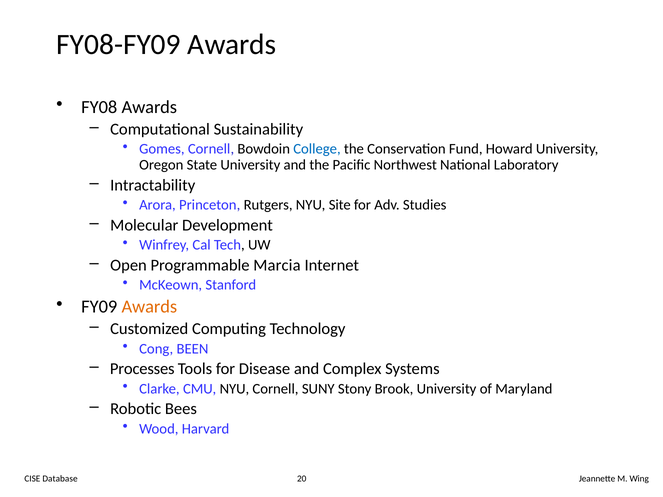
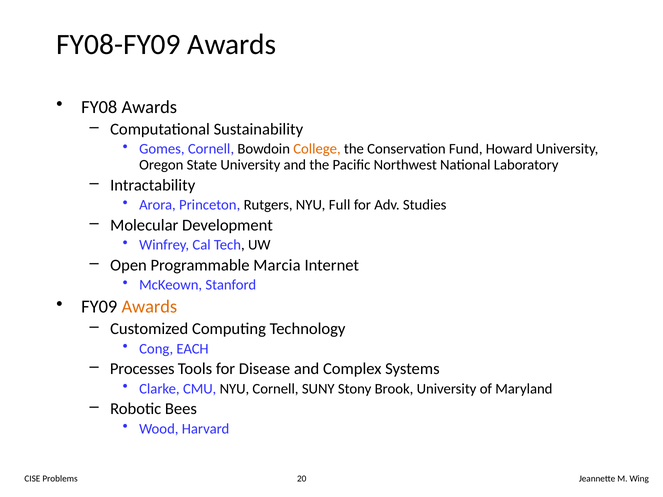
College colour: blue -> orange (317, 149)
Site: Site -> Full (340, 205)
BEEN: BEEN -> EACH (193, 349)
Database: Database -> Problems (60, 479)
